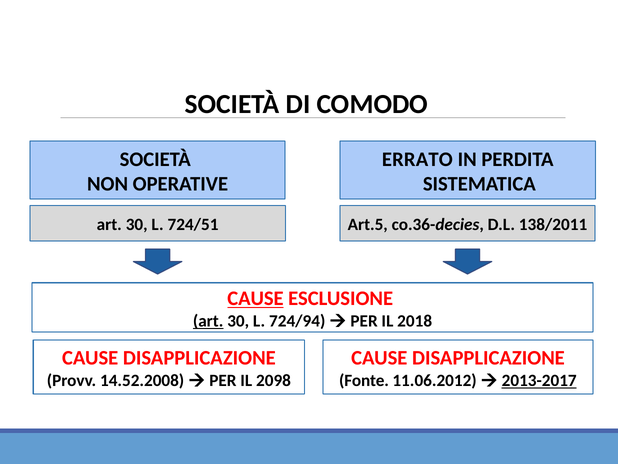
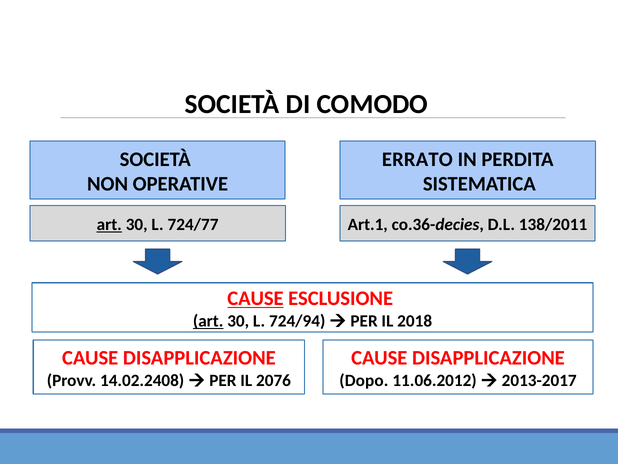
Art.5: Art.5 -> Art.1 (368, 224)
art underline: none -> present (109, 224)
724/51: 724/51 -> 724/77 (193, 224)
14.52.2008: 14.52.2008 -> 14.02.2408 (142, 380)
2098: 2098 -> 2076 (274, 380)
Fonte: Fonte -> Dopo (364, 380)
2013-2017 underline: present -> none (539, 380)
